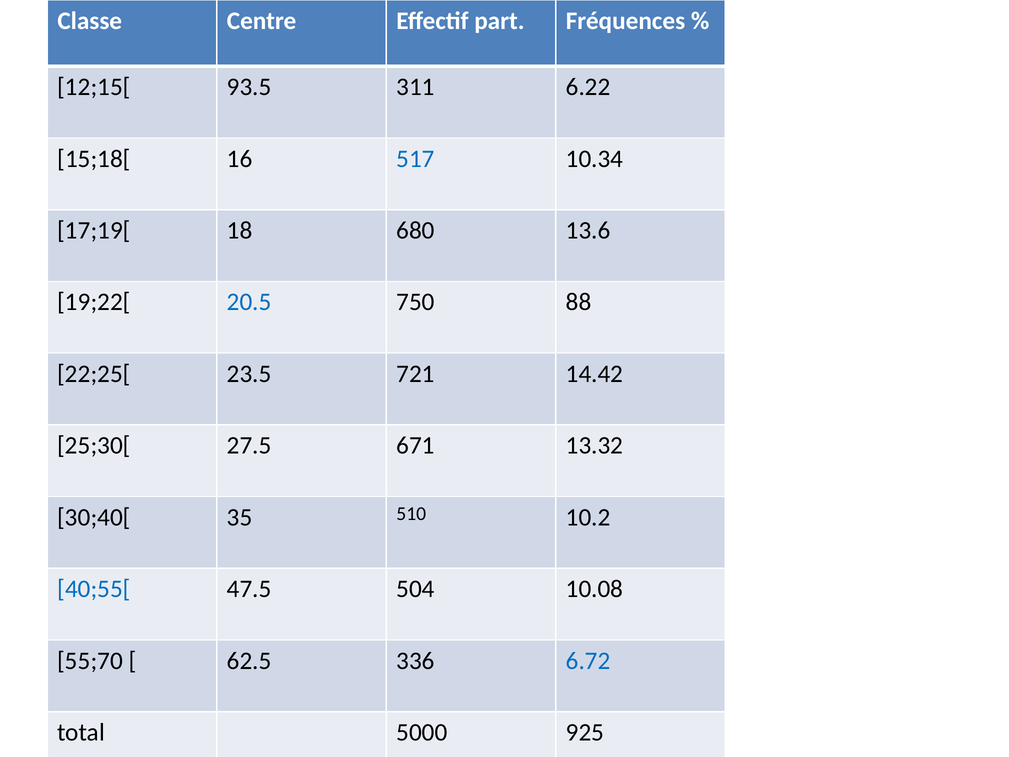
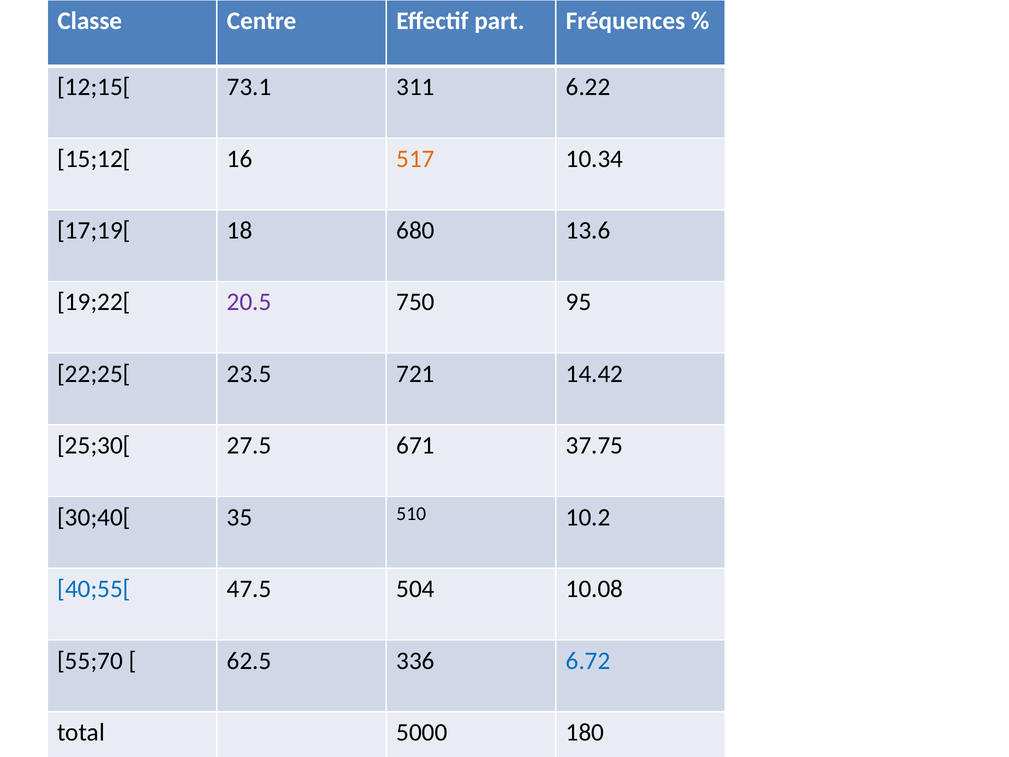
93.5: 93.5 -> 73.1 (249, 87)
15;18[: 15;18[ -> 15;12[ (94, 159)
517 colour: blue -> orange (415, 159)
20.5 colour: blue -> purple (249, 302)
88: 88 -> 95 (579, 302)
13.32: 13.32 -> 37.75 (594, 445)
925: 925 -> 180 (585, 732)
